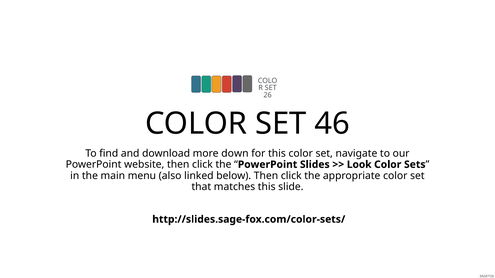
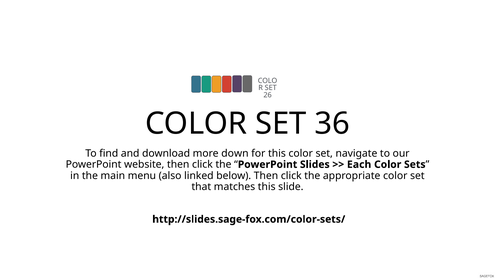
46: 46 -> 36 (332, 124)
Look: Look -> Each (359, 165)
